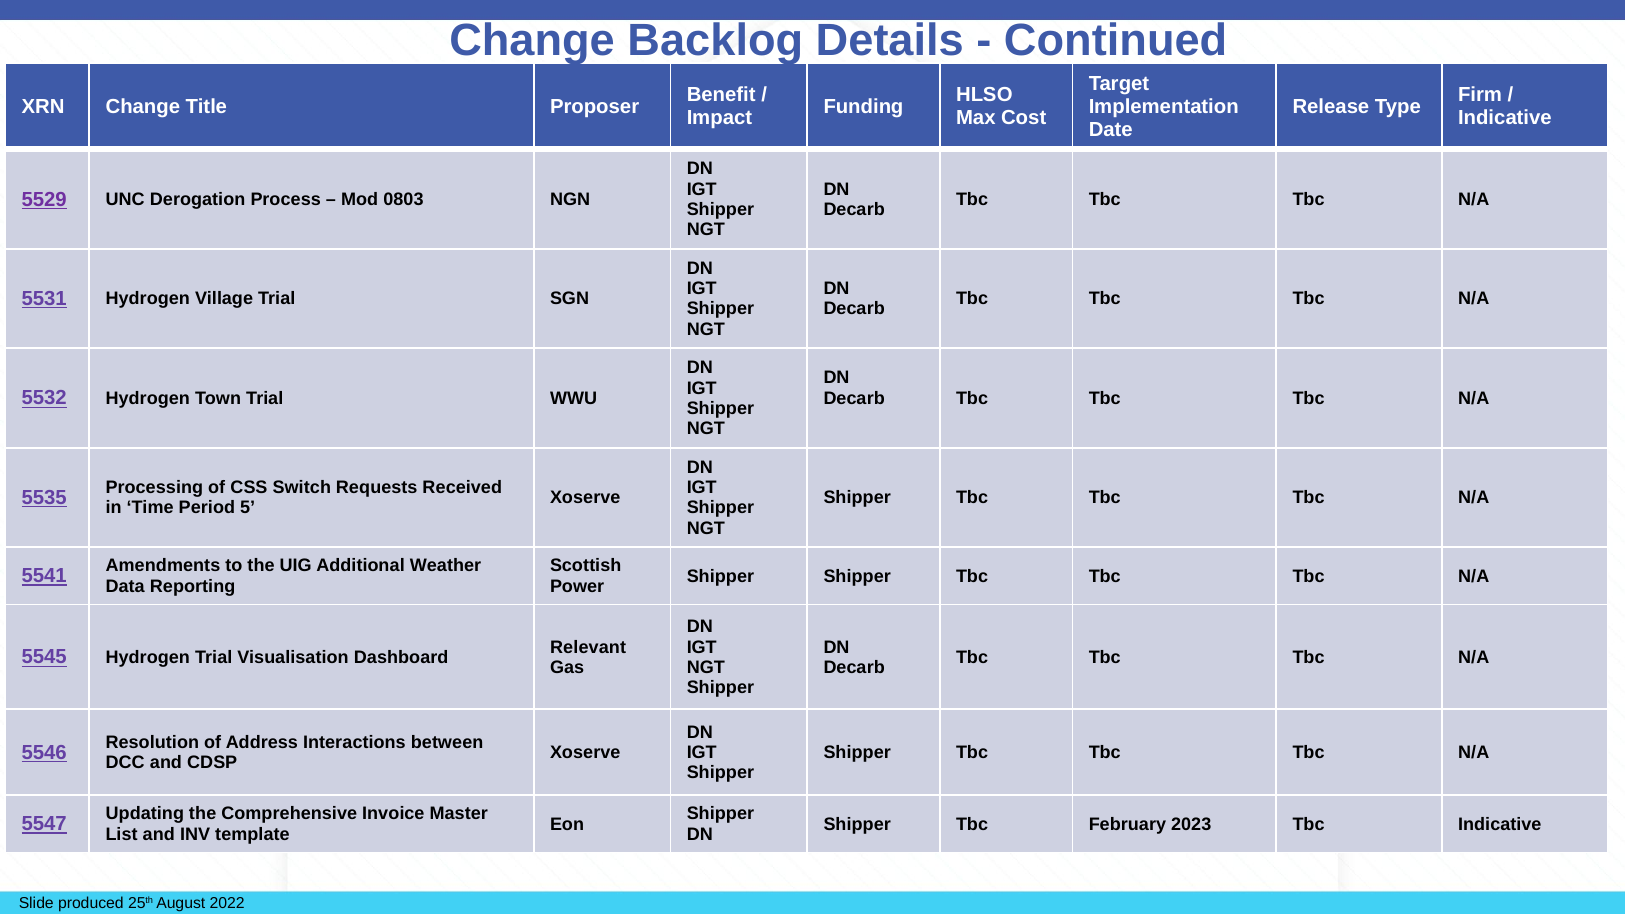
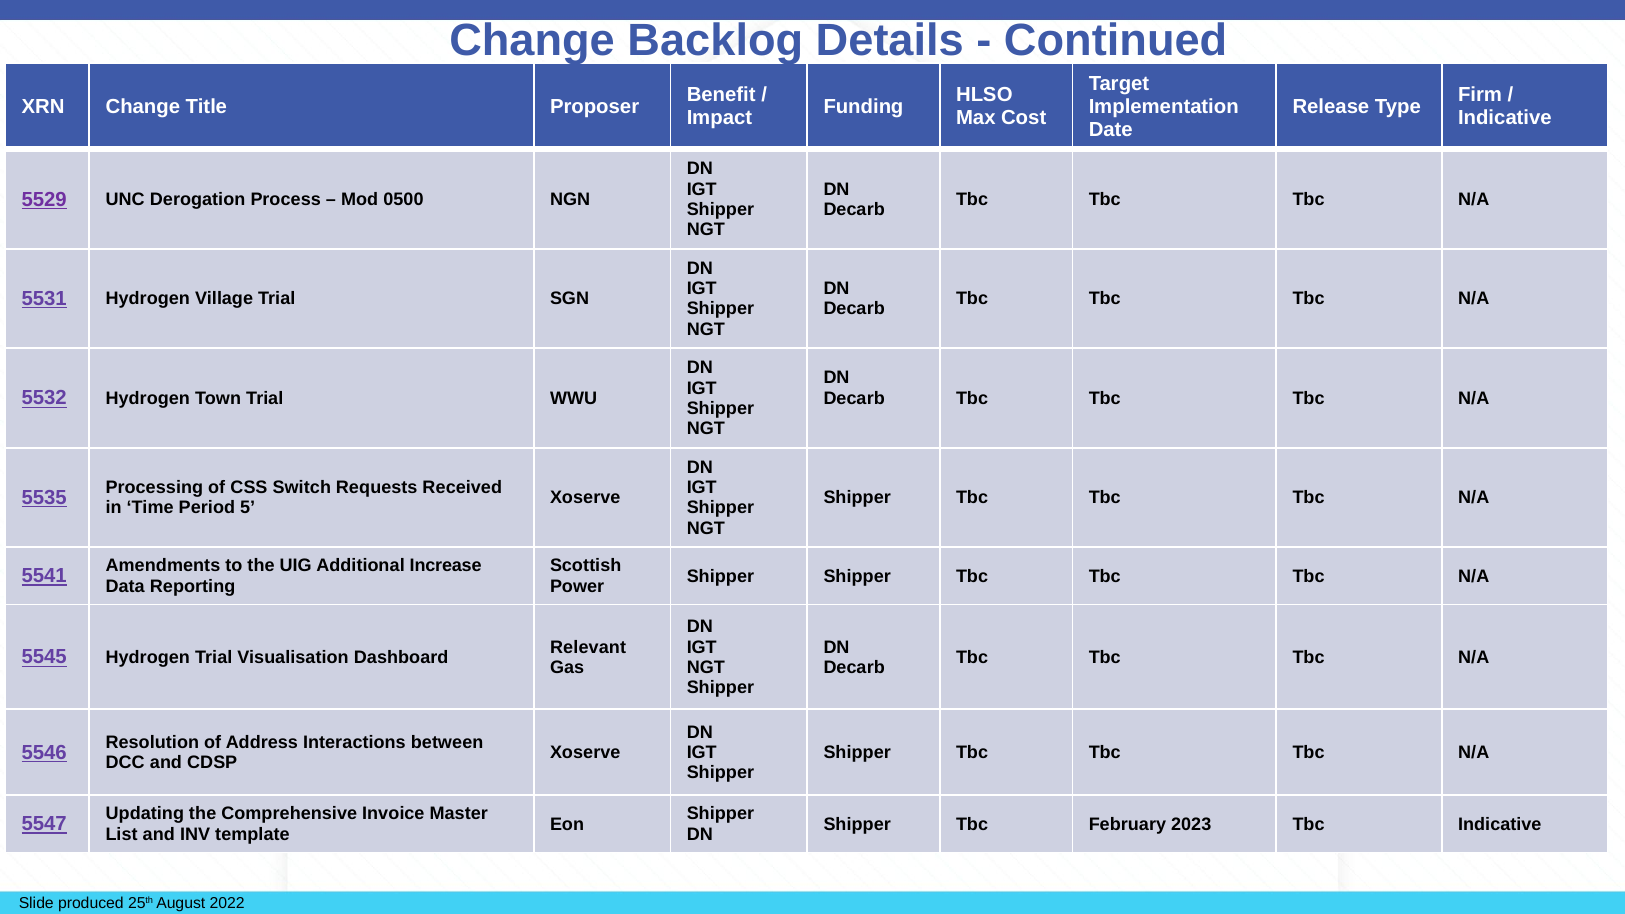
0803: 0803 -> 0500 (403, 199)
Weather: Weather -> Increase (446, 566)
